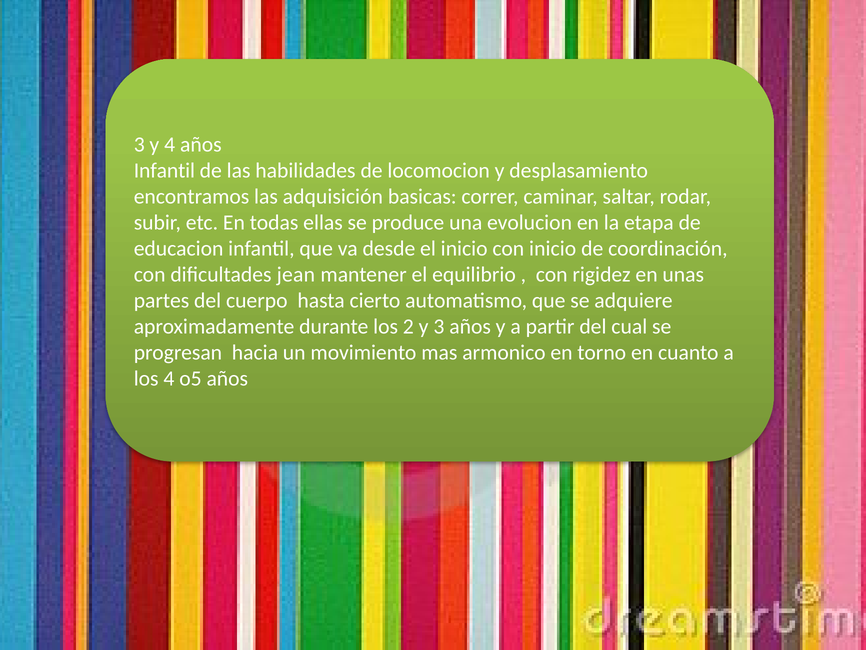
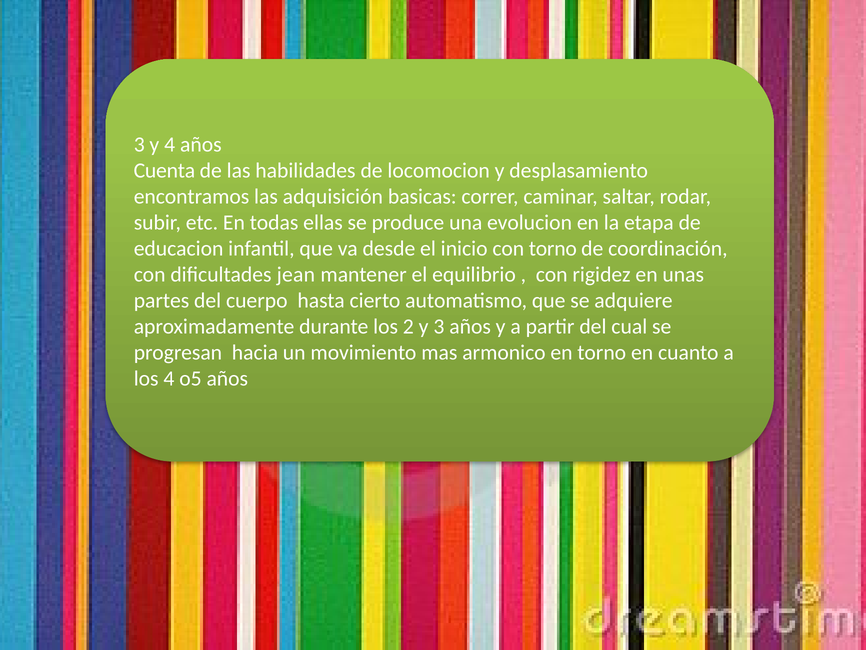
Infantil: Infantil -> Cuenta (164, 171)
con inicio: inicio -> torno (553, 248)
